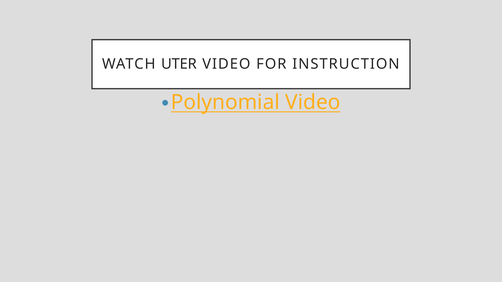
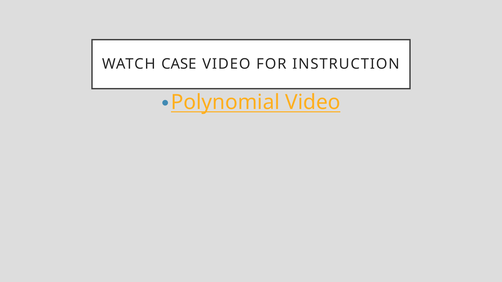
UTER: UTER -> CASE (179, 64)
